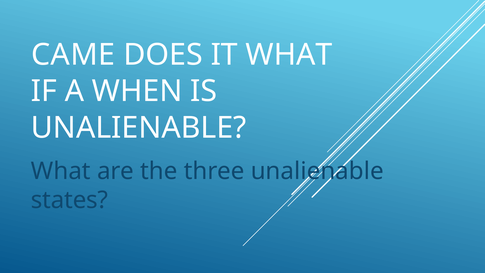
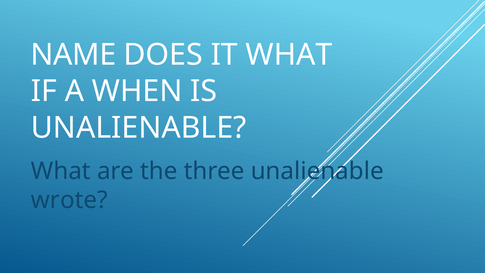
CAME: CAME -> NAME (73, 55)
states: states -> wrote (69, 200)
